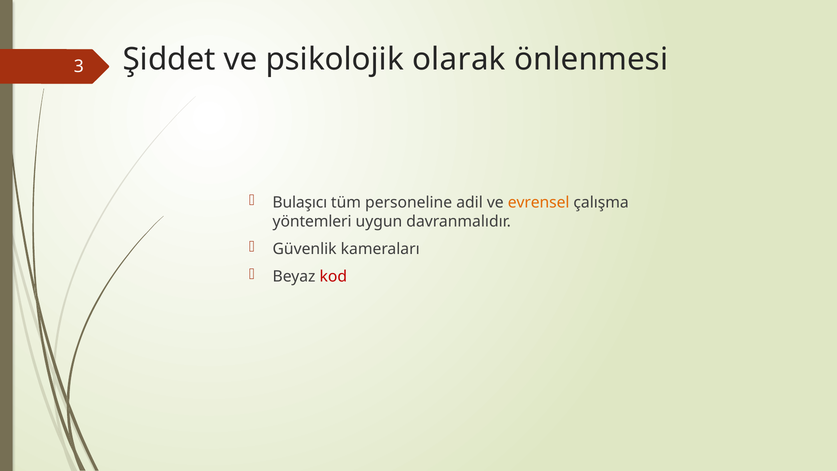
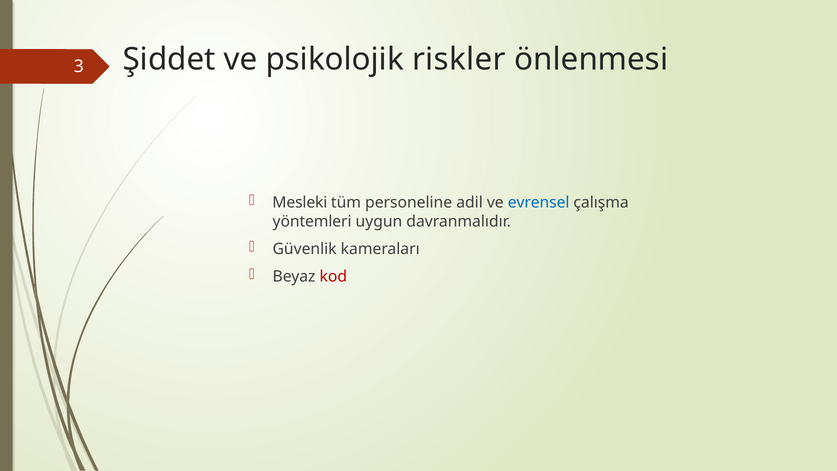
olarak: olarak -> riskler (459, 59)
Bulaşıcı: Bulaşıcı -> Mesleki (300, 203)
evrensel colour: orange -> blue (539, 203)
